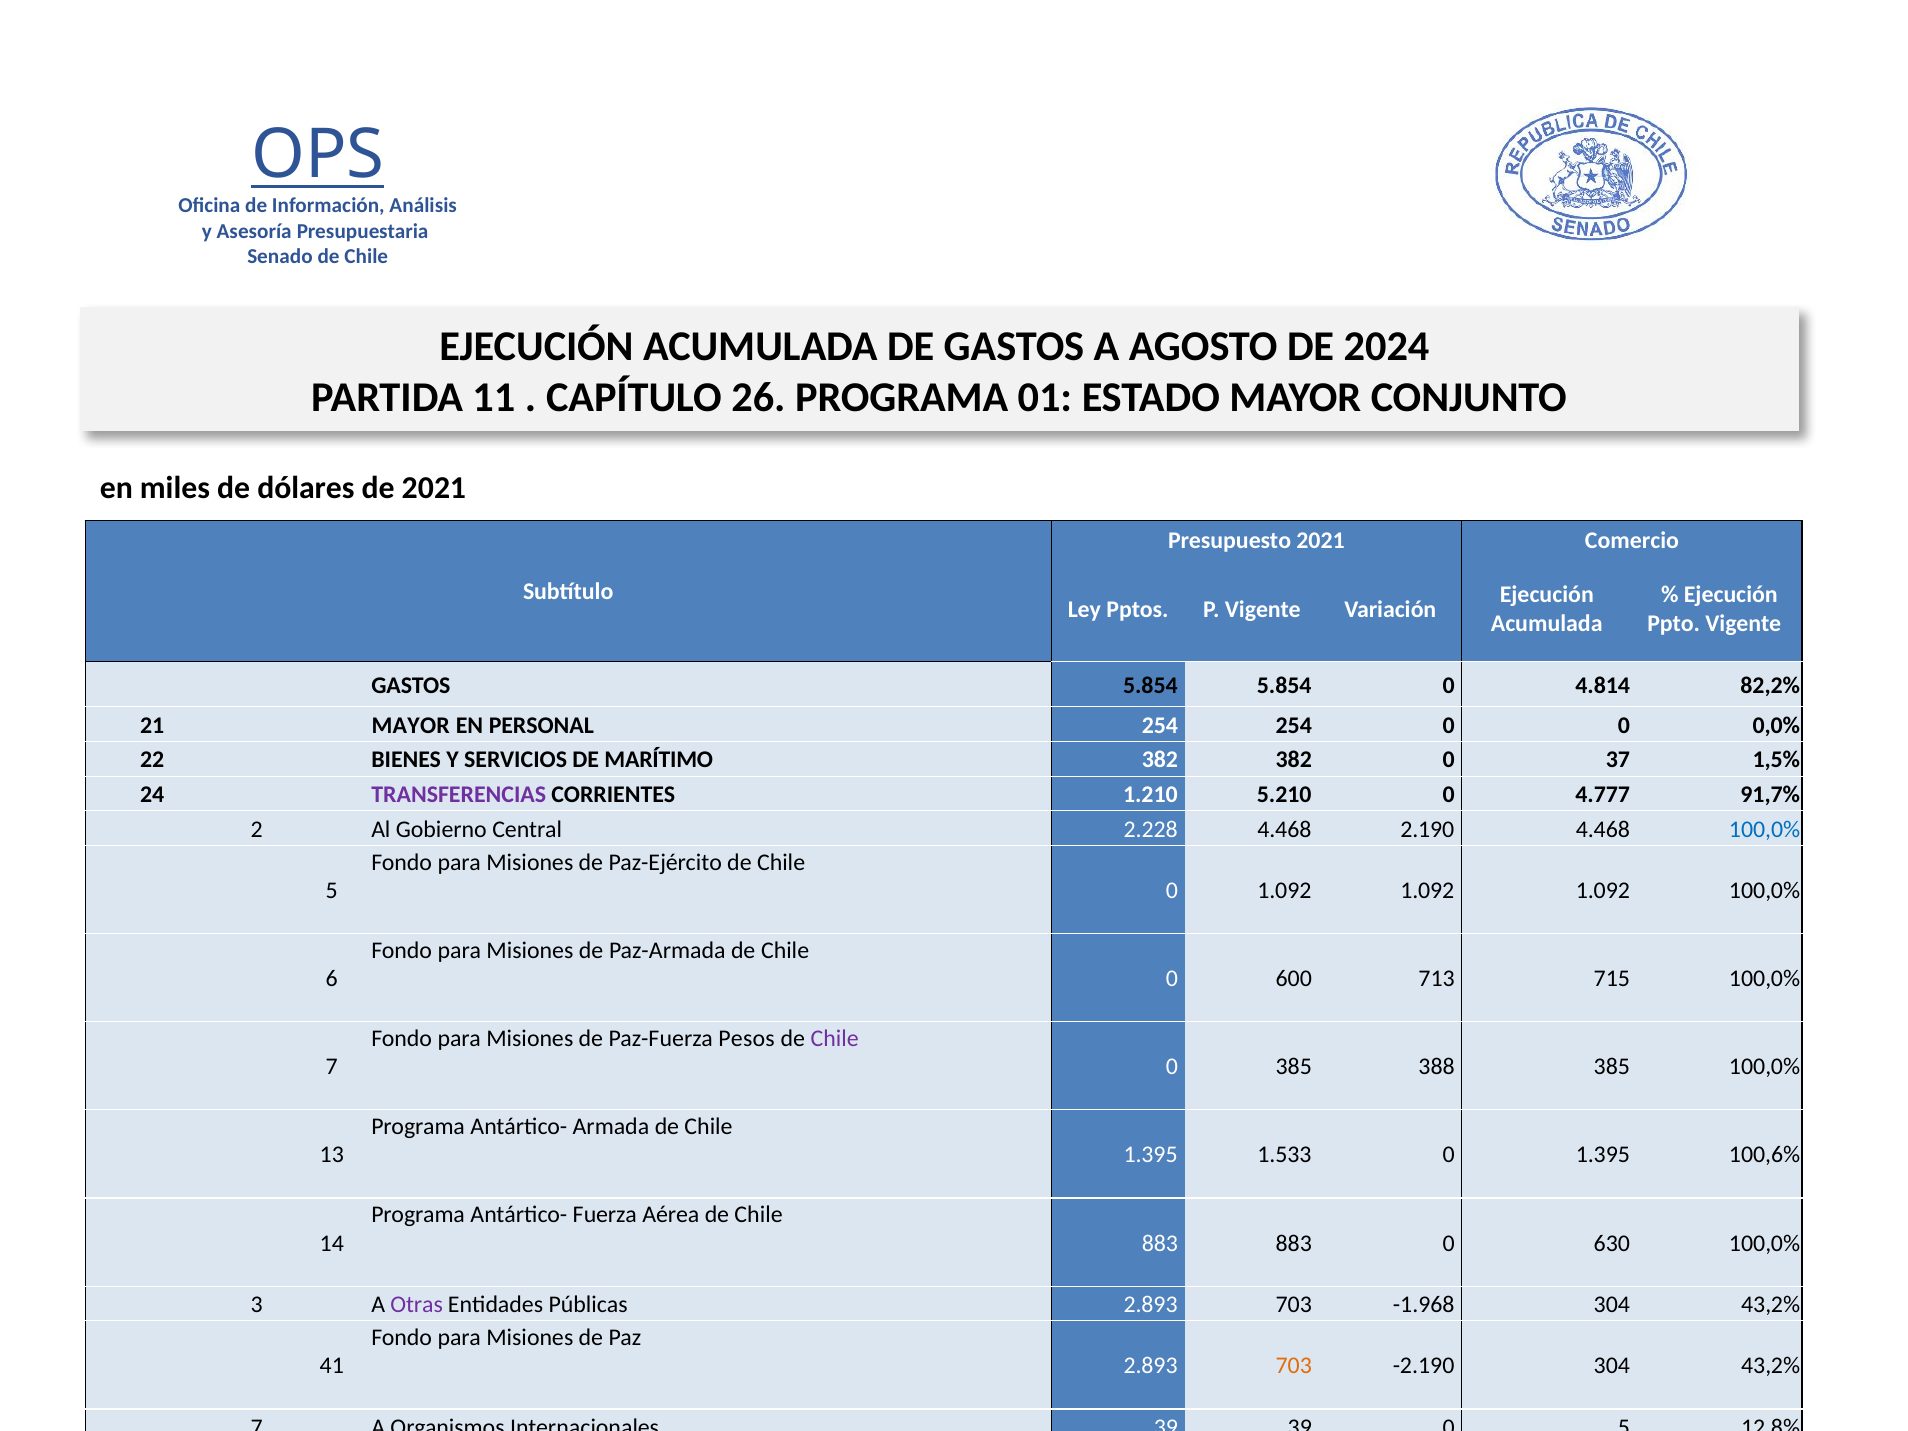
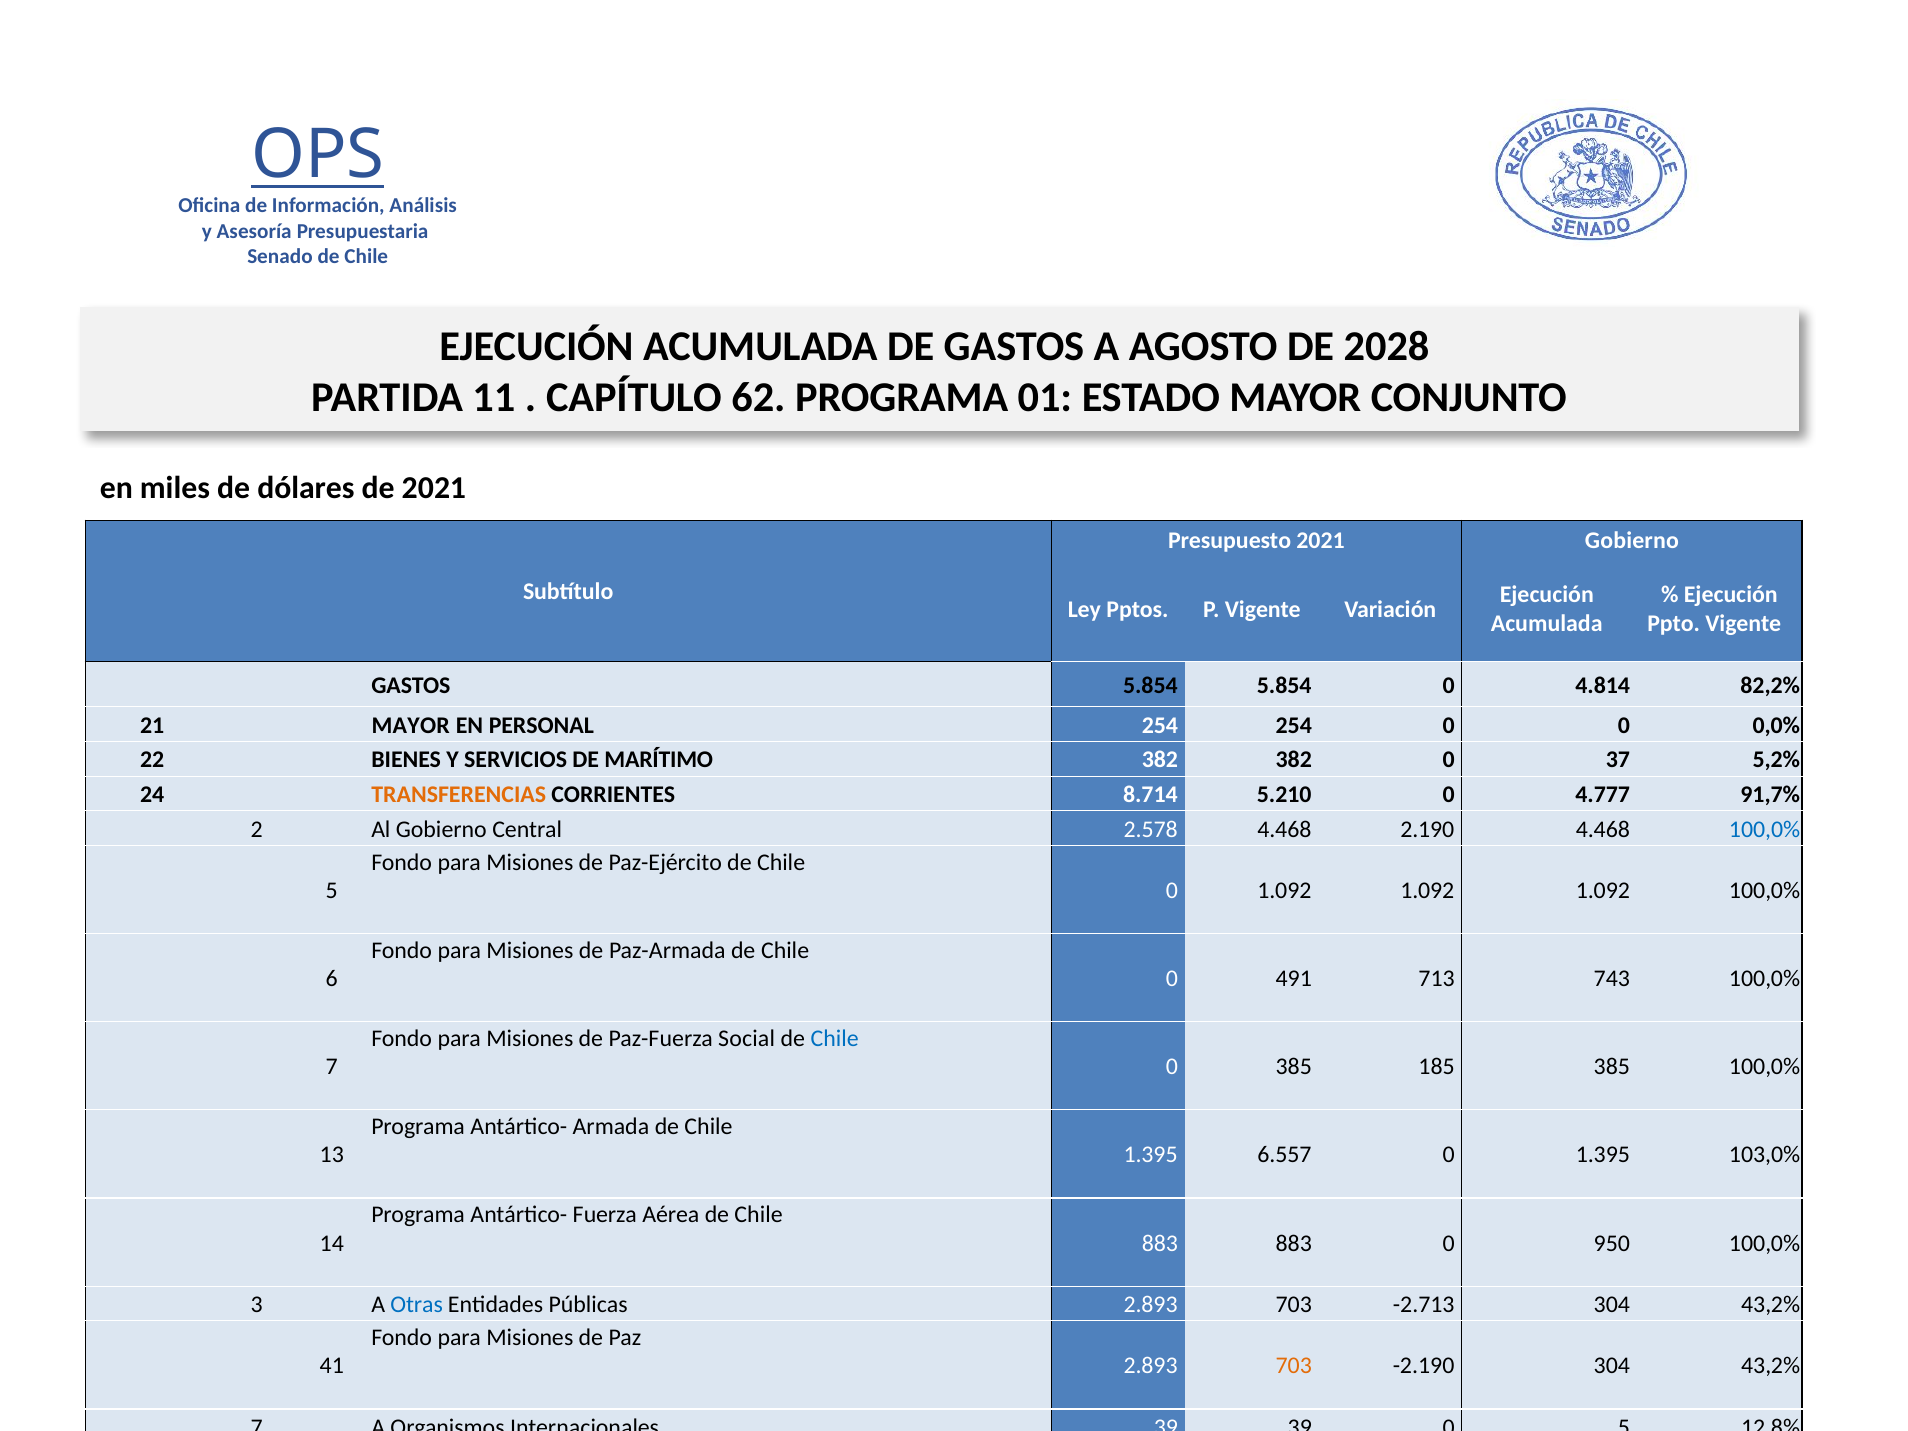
2024: 2024 -> 2028 (1386, 347)
26: 26 -> 62 (758, 398)
2021 Comercio: Comercio -> Gobierno (1632, 541)
1,5%: 1,5% -> 5,2% (1776, 760)
TRANSFERENCIAS colour: purple -> orange (459, 795)
1.210: 1.210 -> 8.714 (1150, 795)
2.228: 2.228 -> 2.578 (1151, 829)
600: 600 -> 491 (1294, 979)
715: 715 -> 743 (1612, 979)
Pesos: Pesos -> Social (747, 1038)
Chile colour: purple -> blue (835, 1038)
388: 388 -> 185 (1437, 1067)
1.533: 1.533 -> 6.557 (1284, 1155)
100,6%: 100,6% -> 103,0% (1765, 1155)
630: 630 -> 950 (1612, 1243)
Otras colour: purple -> blue (417, 1305)
-1.968: -1.968 -> -2.713 (1424, 1305)
